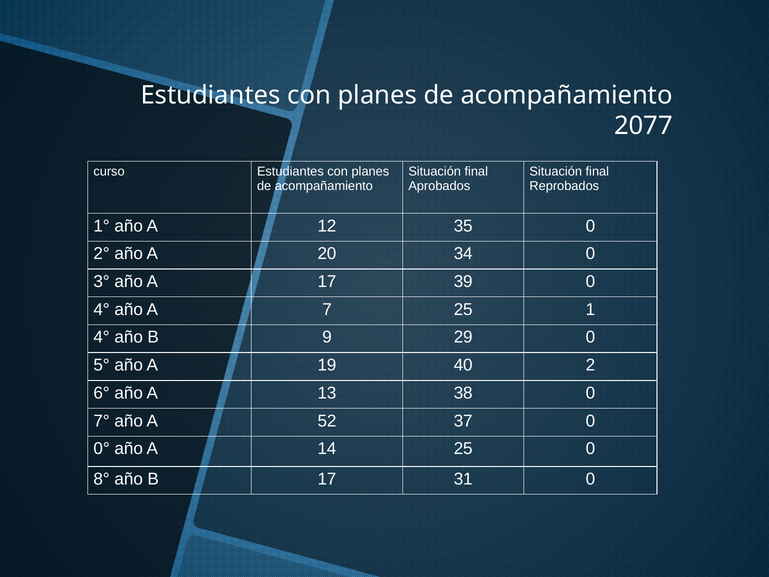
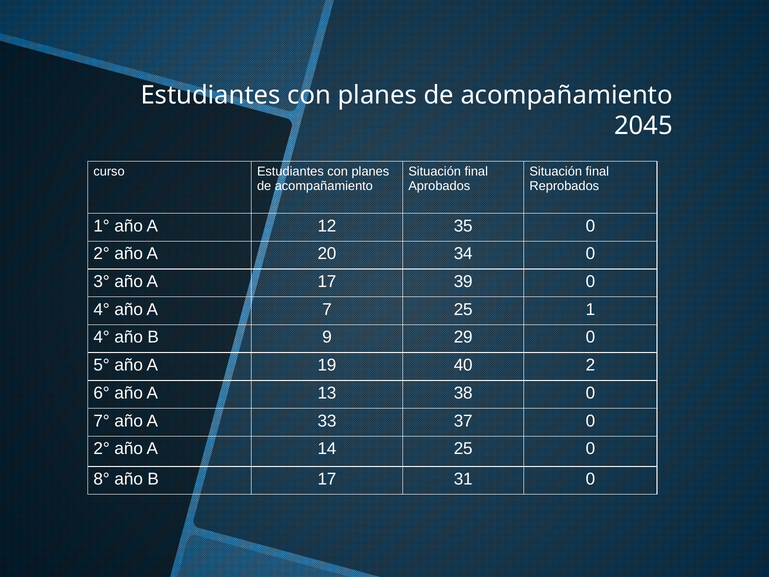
2077: 2077 -> 2045 (643, 126)
52: 52 -> 33 (327, 421)
0°: 0° -> 2° (102, 449)
